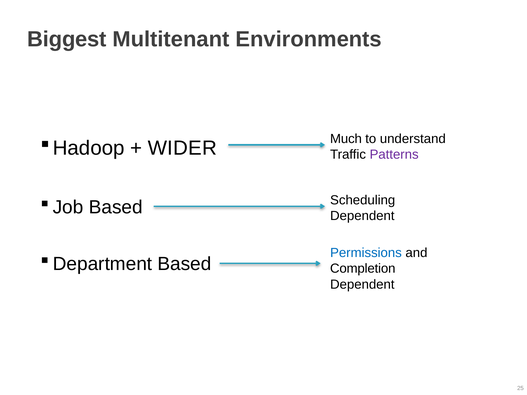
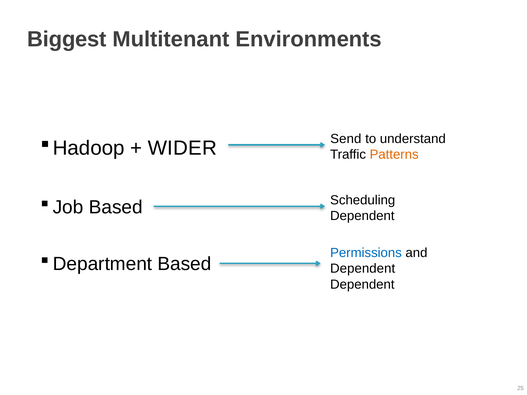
Much: Much -> Send (346, 139)
Patterns colour: purple -> orange (394, 155)
Completion: Completion -> Dependent (363, 269)
